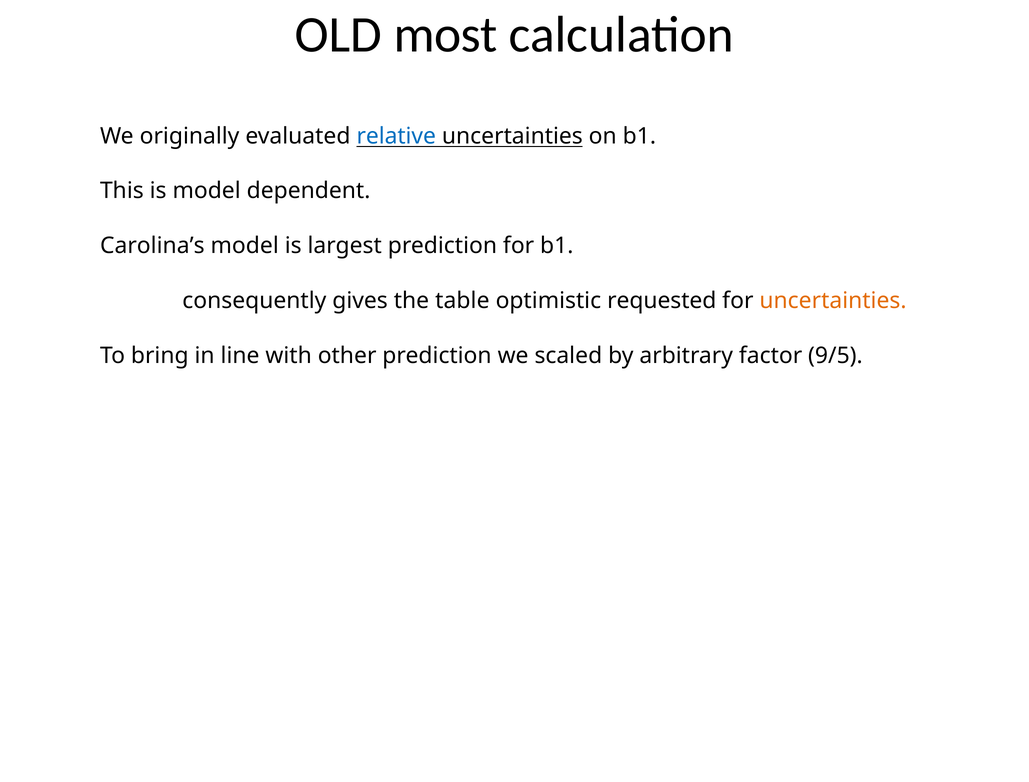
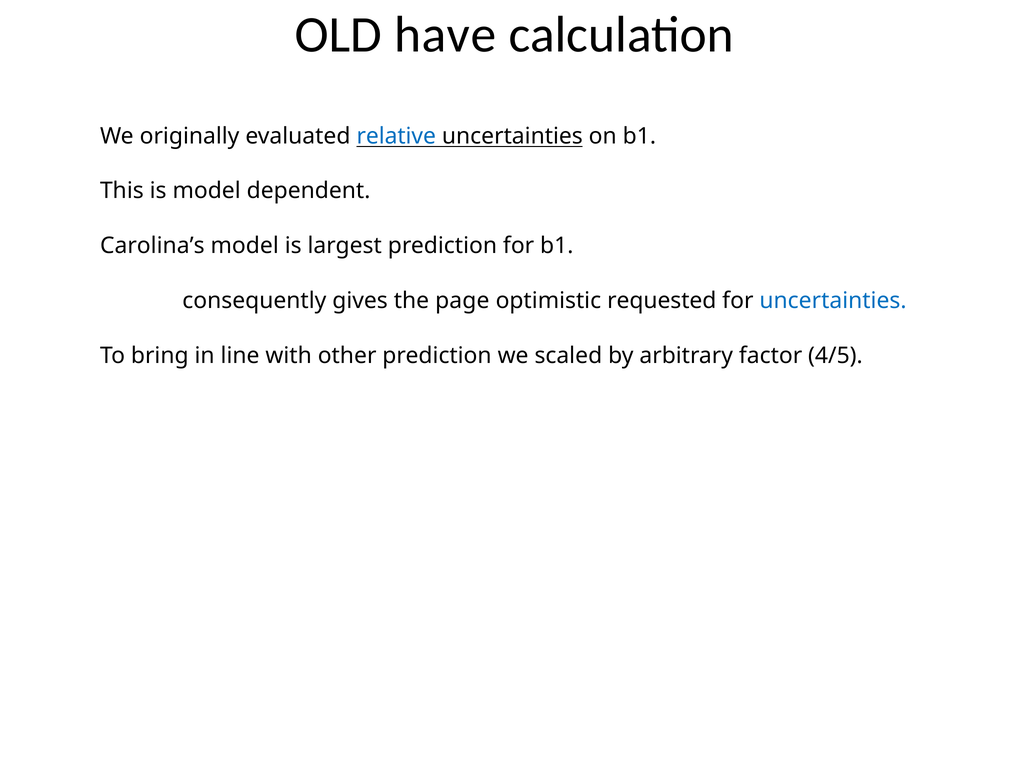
most: most -> have (445, 35)
table: table -> page (462, 301)
uncertainties colour: orange -> blue (833, 301)
9/5: 9/5 -> 4/5 (835, 356)
